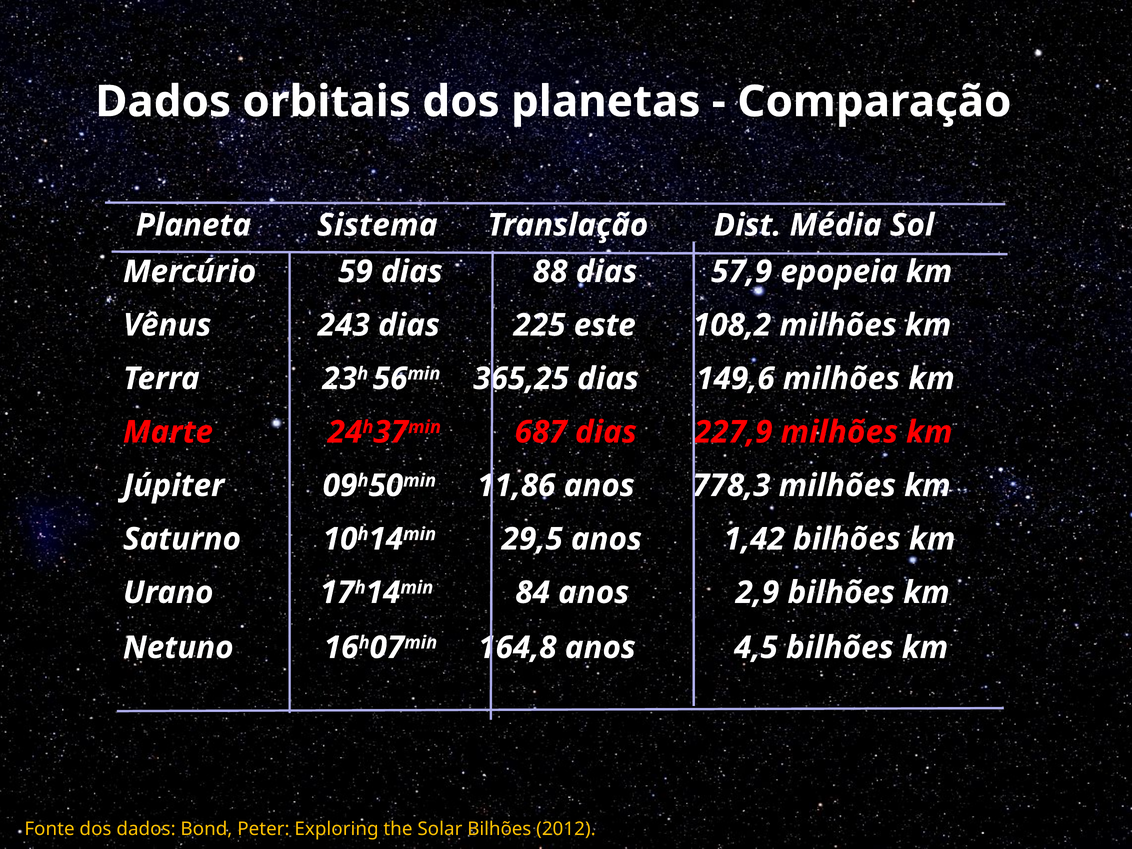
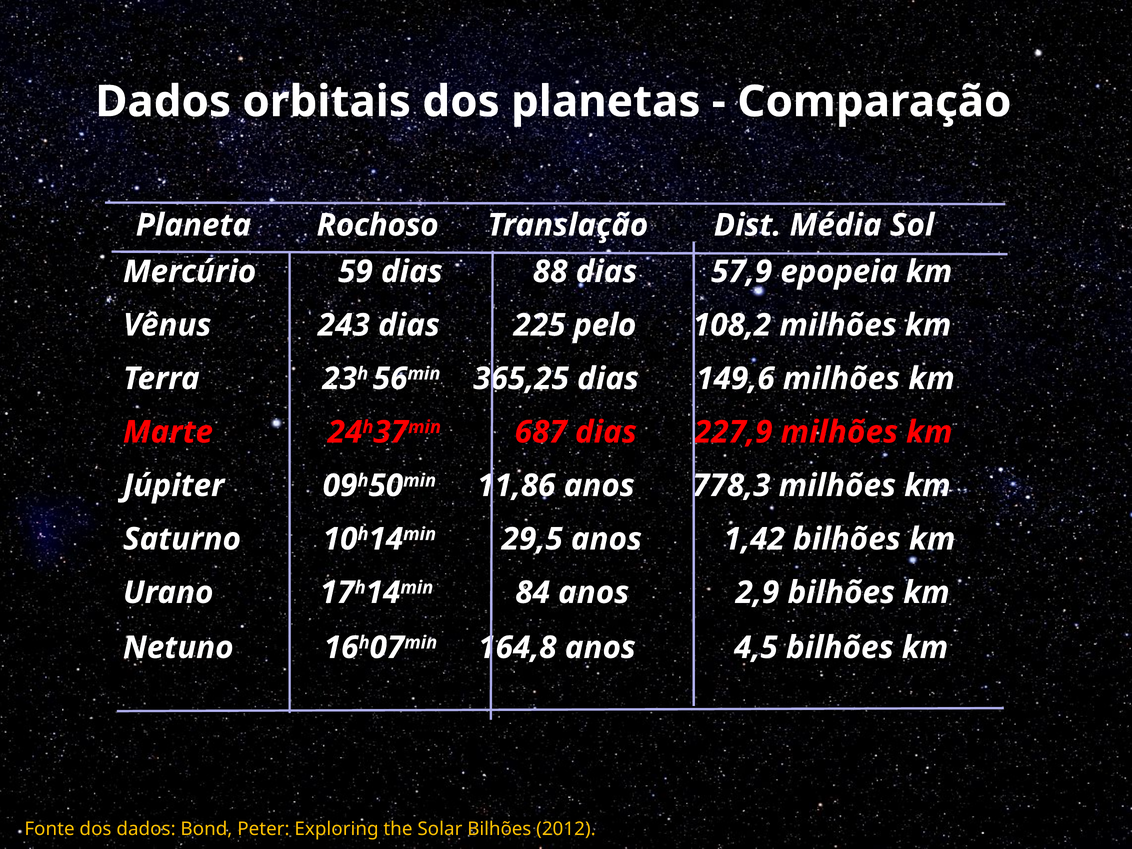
Sistema: Sistema -> Rochoso (378, 225)
este: este -> pelo (605, 325)
